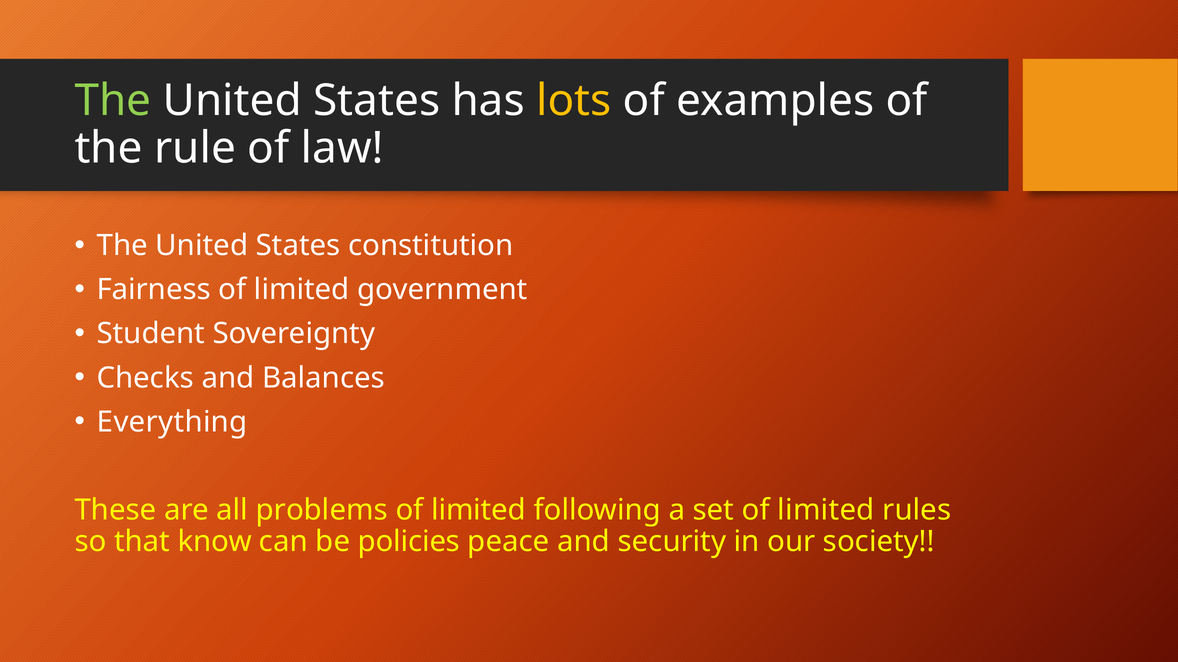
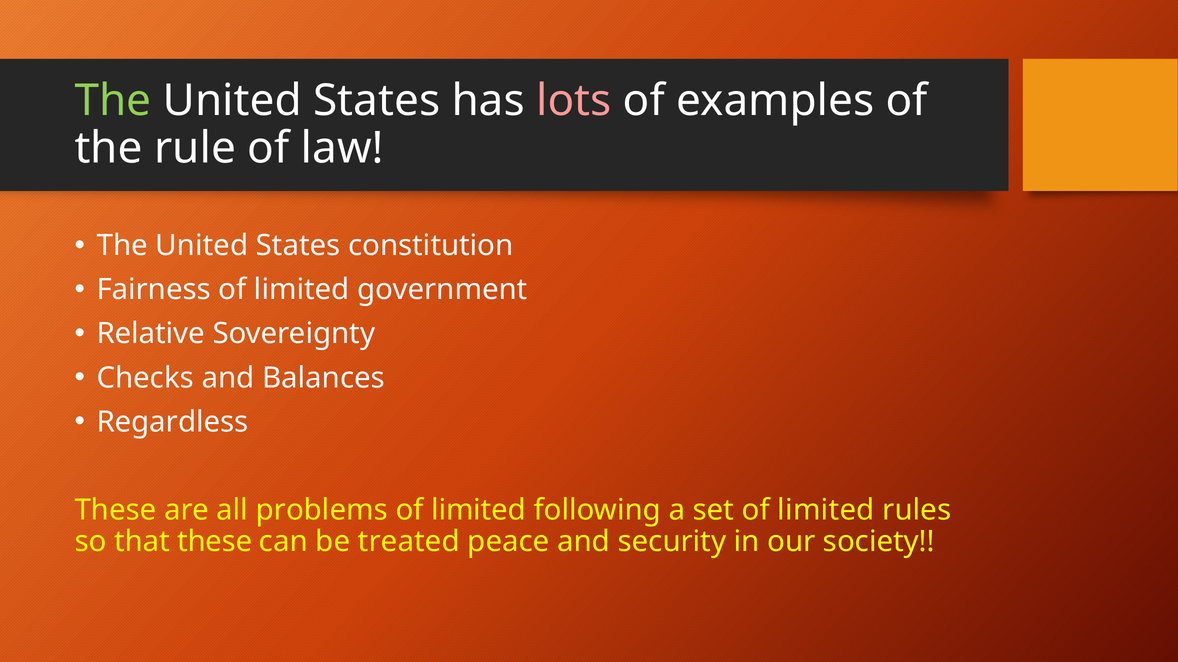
lots colour: yellow -> pink (574, 101)
Student: Student -> Relative (151, 334)
Everything: Everything -> Regardless (172, 422)
that know: know -> these (215, 542)
policies: policies -> treated (409, 542)
